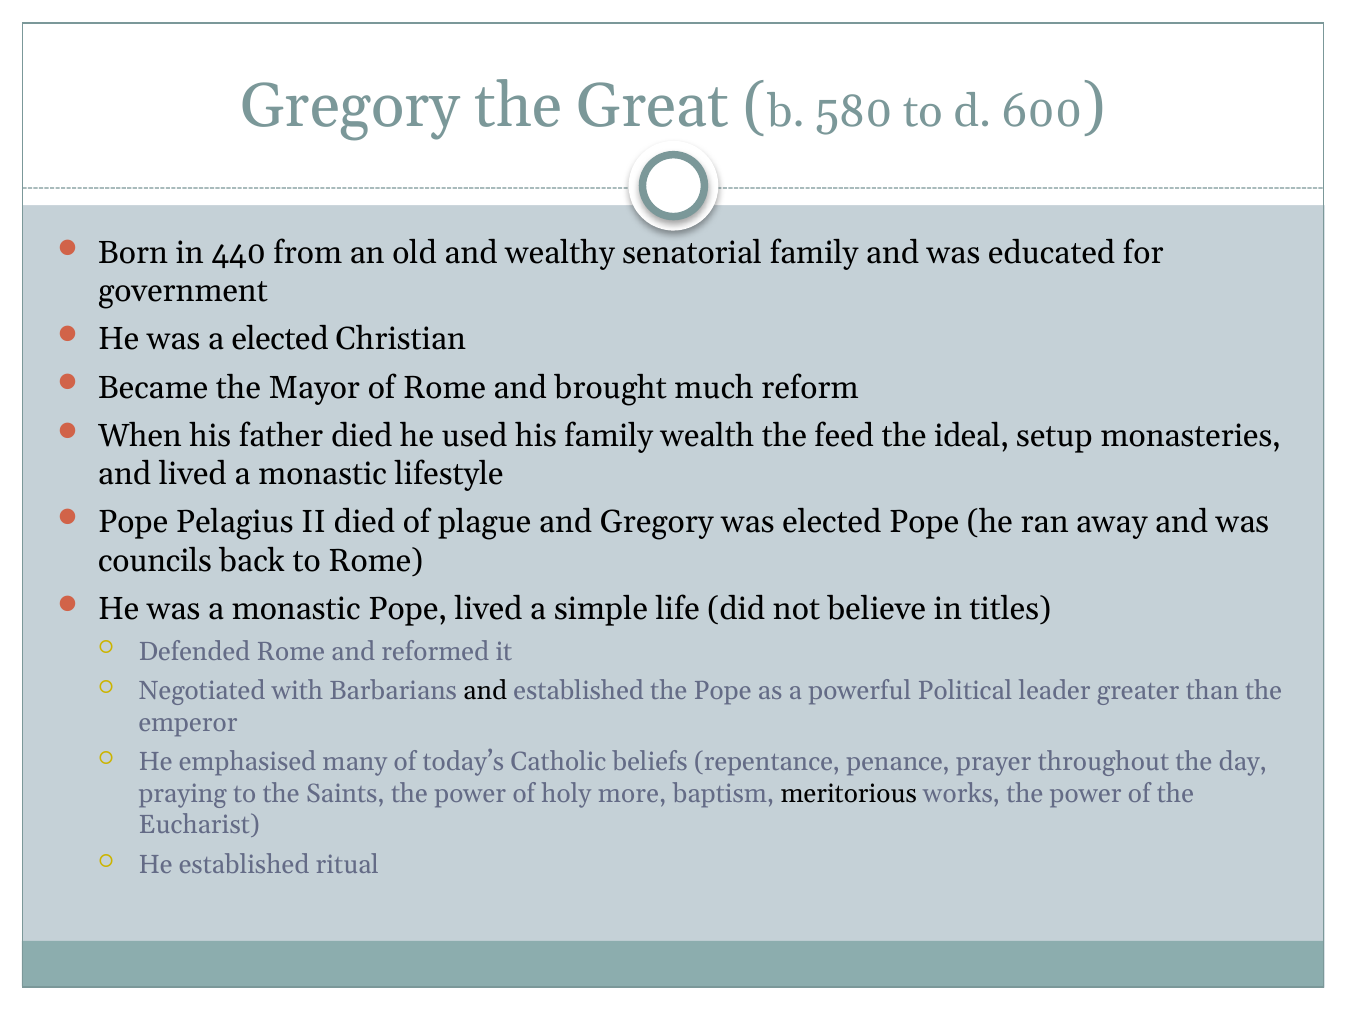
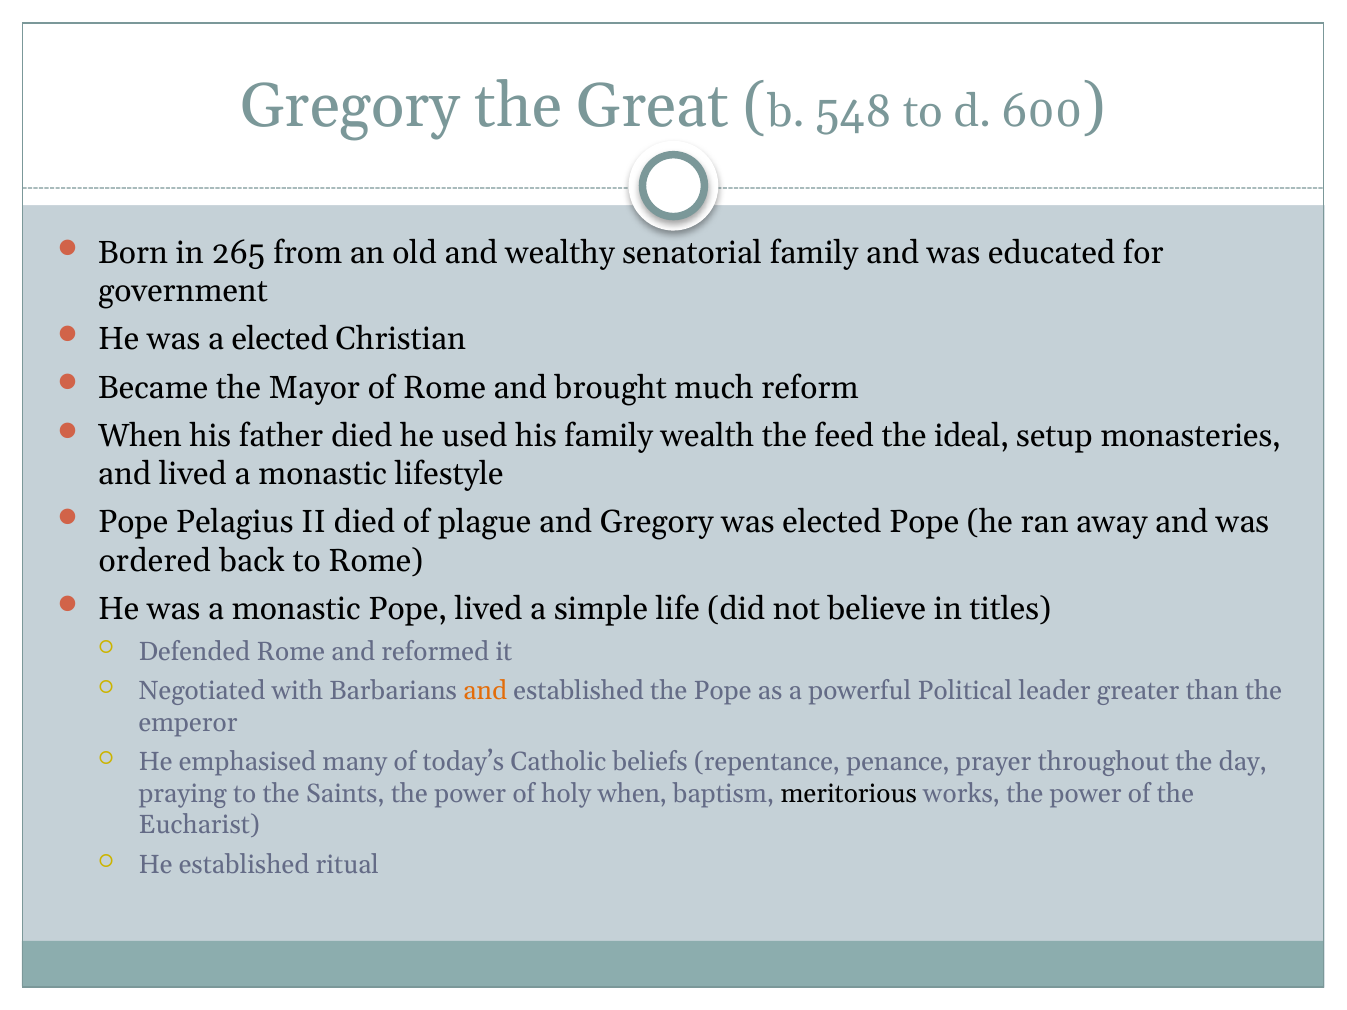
580: 580 -> 548 (854, 112)
440: 440 -> 265 (238, 253)
councils: councils -> ordered (155, 561)
and colour: black -> orange (485, 691)
holy more: more -> when (632, 794)
